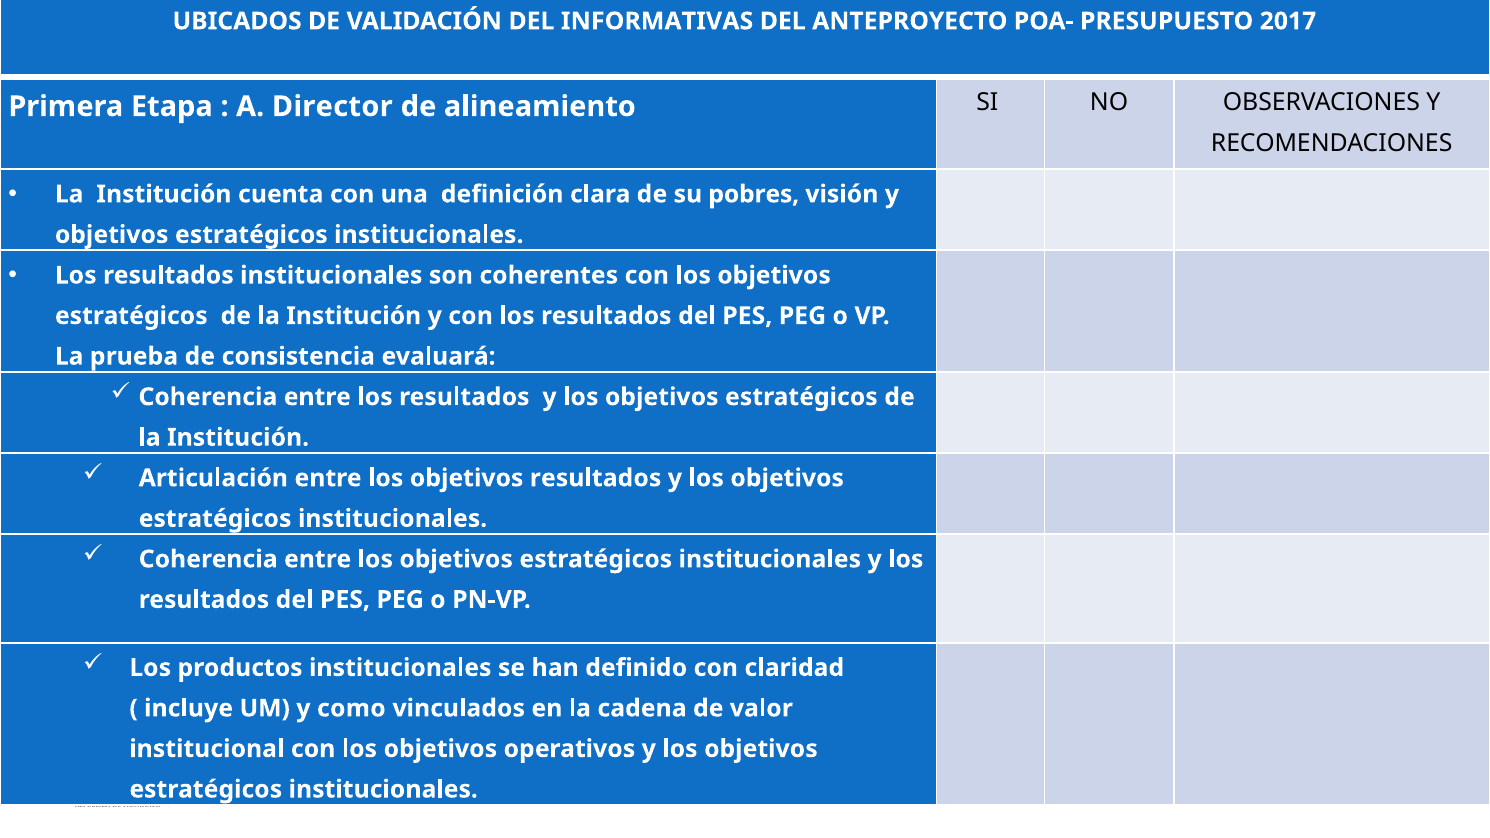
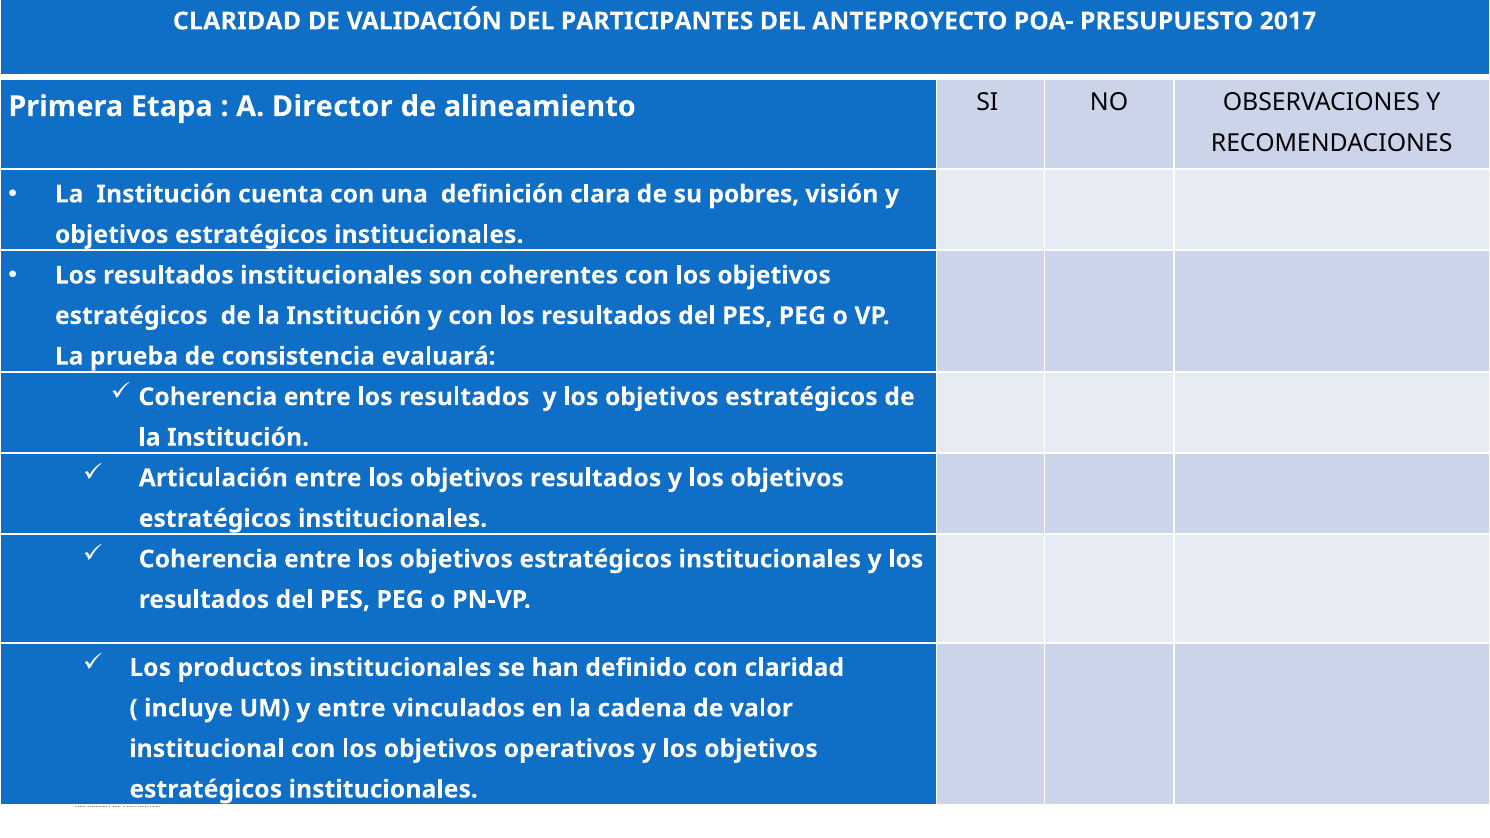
UBICADOS: UBICADOS -> CLARIDAD (237, 21)
INFORMATIVAS: INFORMATIVAS -> PARTICIPANTES (657, 21)
y como: como -> entre (351, 708)
